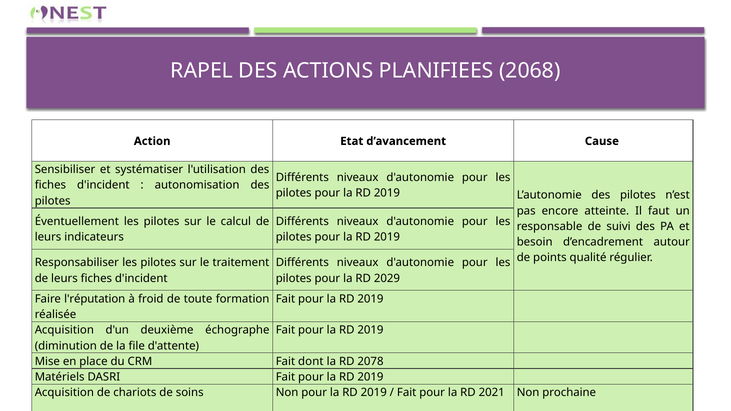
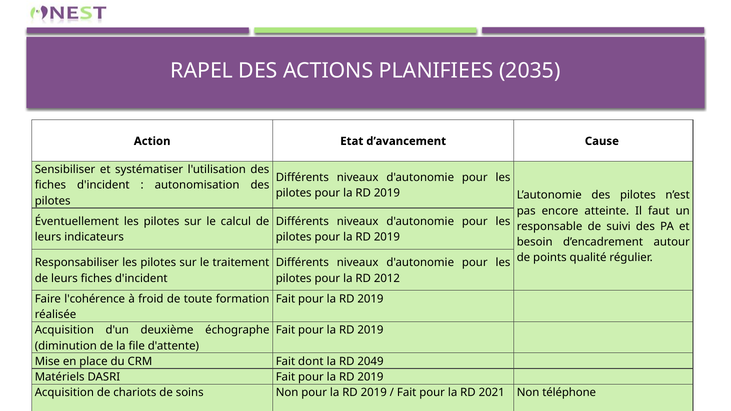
2068: 2068 -> 2035 (530, 71)
2029: 2029 -> 2012 (387, 278)
l'réputation: l'réputation -> l'cohérence (95, 299)
2078: 2078 -> 2049 (370, 362)
prochaine: prochaine -> téléphone (569, 393)
